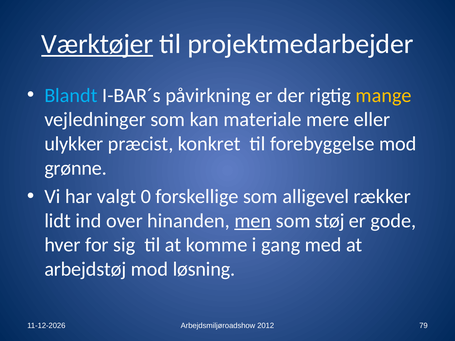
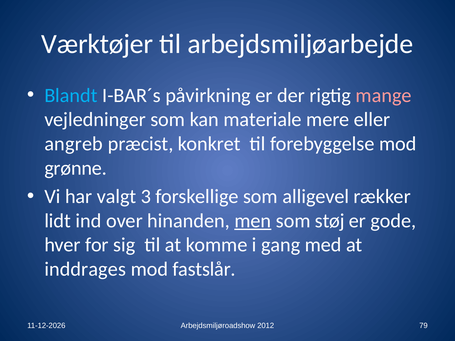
Værktøjer underline: present -> none (97, 44)
projektmedarbejder: projektmedarbejder -> arbejdsmiljøarbejde (300, 44)
mange colour: yellow -> pink (384, 95)
ulykker: ulykker -> angreb (74, 144)
0: 0 -> 3 (146, 197)
arbejdstøj: arbejdstøj -> inddrages (85, 269)
løsning: løsning -> fastslår (204, 269)
